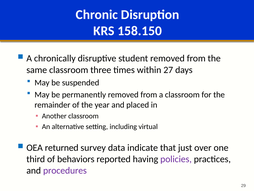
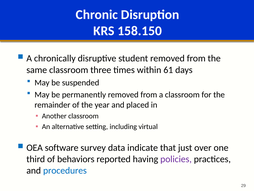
27: 27 -> 61 (168, 70)
returned: returned -> software (62, 147)
procedures colour: purple -> blue (65, 170)
